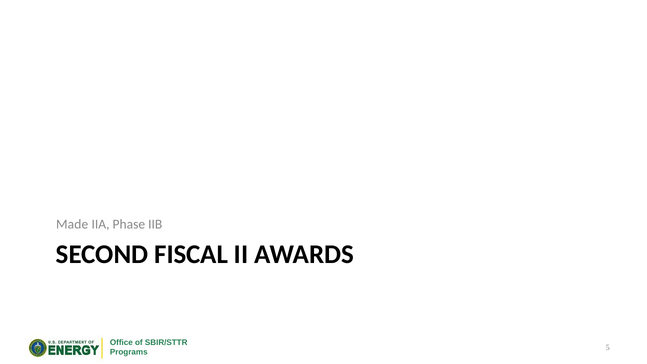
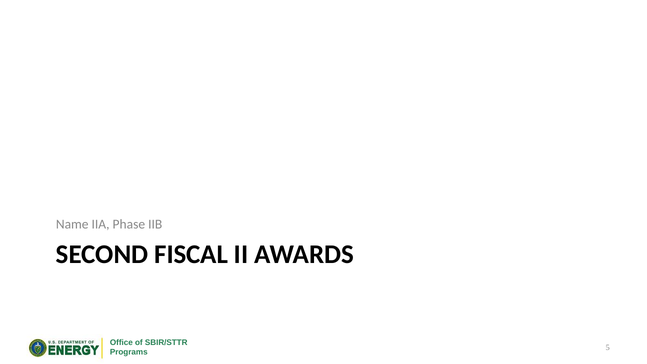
Made: Made -> Name (72, 224)
